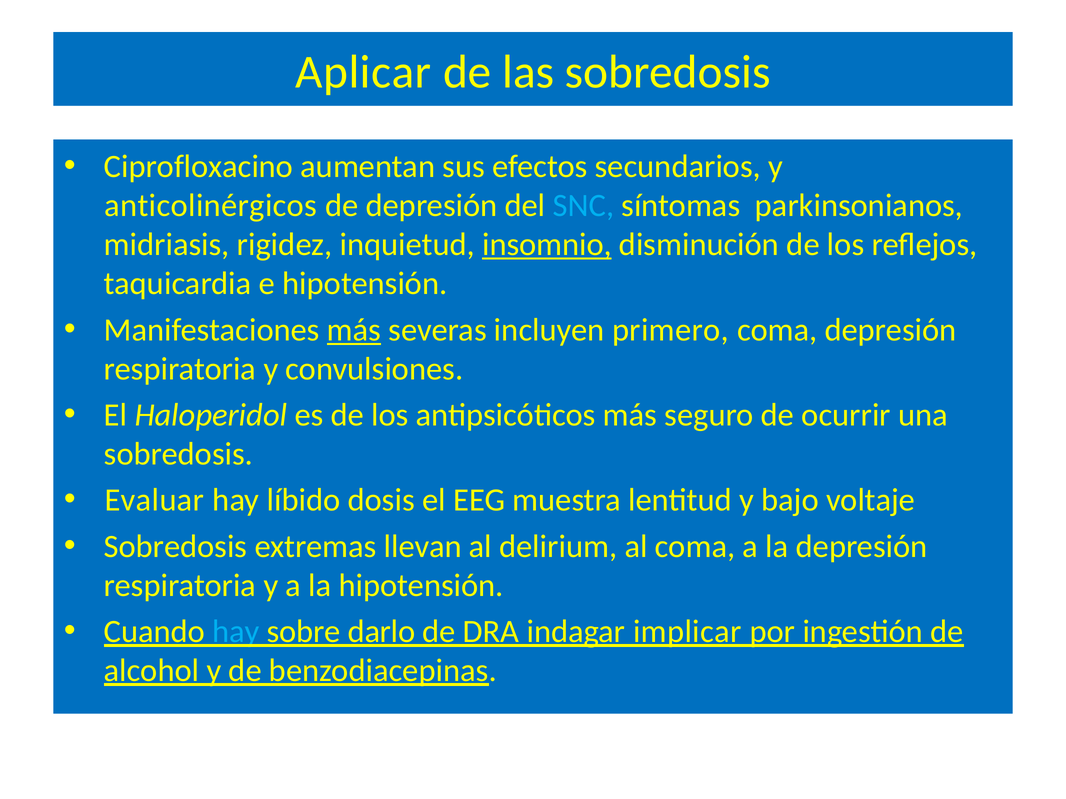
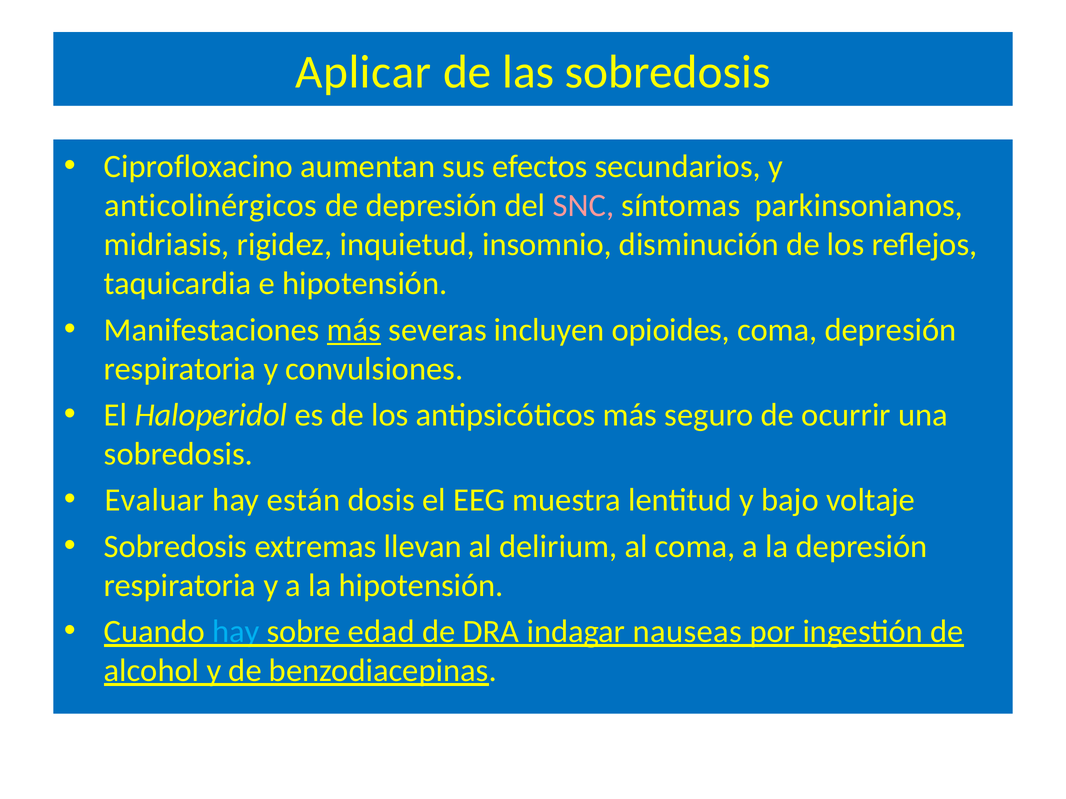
SNC colour: light blue -> pink (583, 206)
insomnio underline: present -> none (547, 245)
primero: primero -> opioides (671, 330)
líbido: líbido -> están (303, 501)
darlo: darlo -> edad (381, 632)
implicar: implicar -> nauseas (687, 632)
